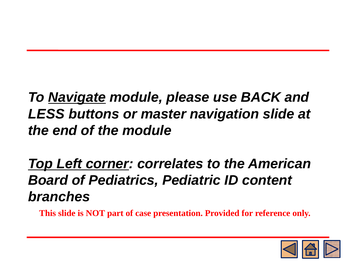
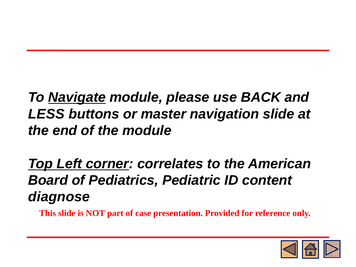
branches: branches -> diagnose (59, 197)
